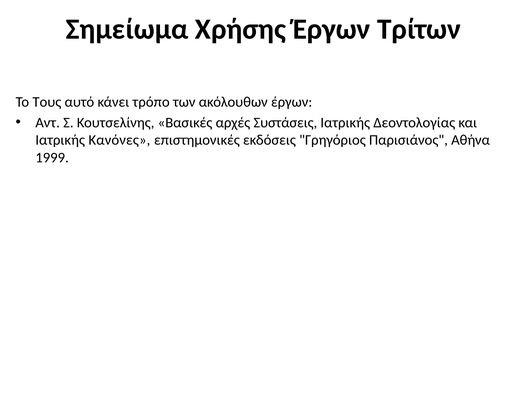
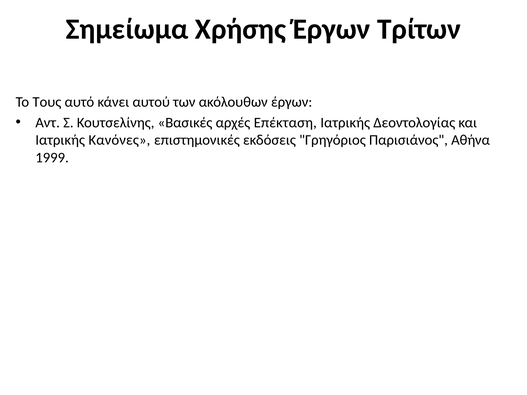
τρόπο: τρόπο -> αυτού (151, 102)
Συστάσεις: Συστάσεις -> Επέκταση (285, 123)
